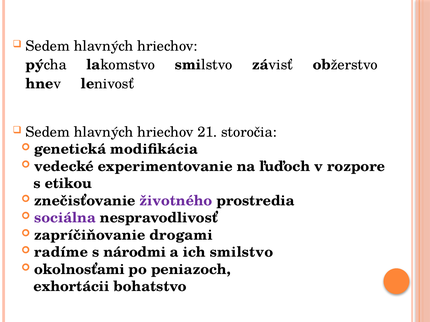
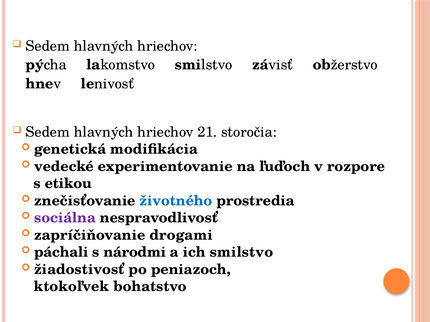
životného colour: purple -> blue (176, 201)
radíme: radíme -> páchali (61, 253)
okolnosťami: okolnosťami -> žiadostivosť (79, 270)
exhortácii: exhortácii -> ktokoľvek (71, 287)
